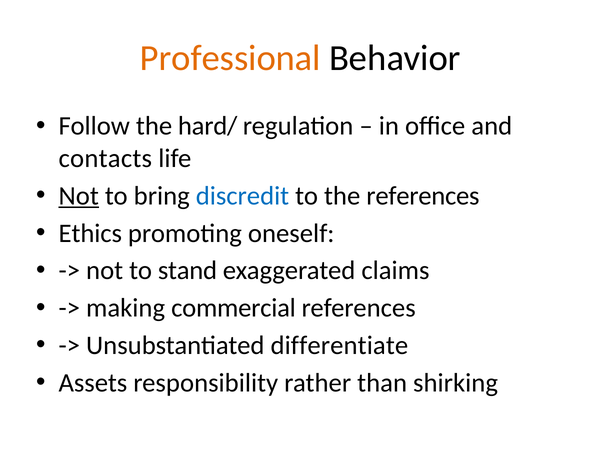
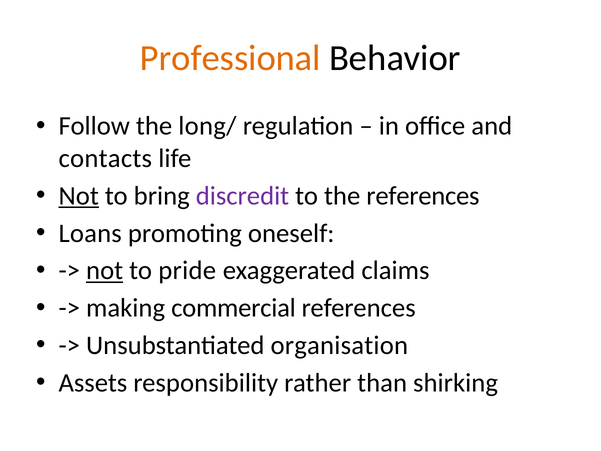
hard/: hard/ -> long/ (207, 126)
discredit colour: blue -> purple (242, 196)
Ethics: Ethics -> Loans (90, 233)
not underline: none -> present (105, 270)
stand: stand -> pride (187, 270)
differentiate: differentiate -> organisation (339, 345)
